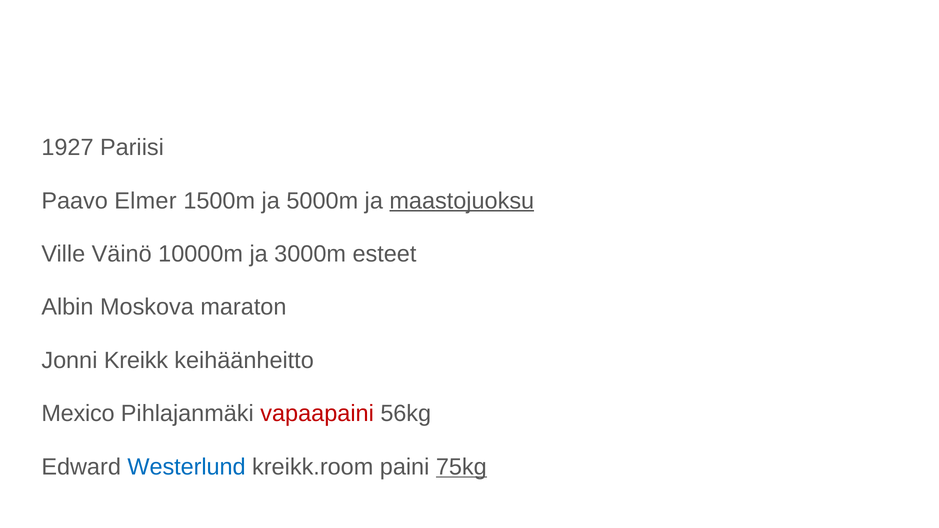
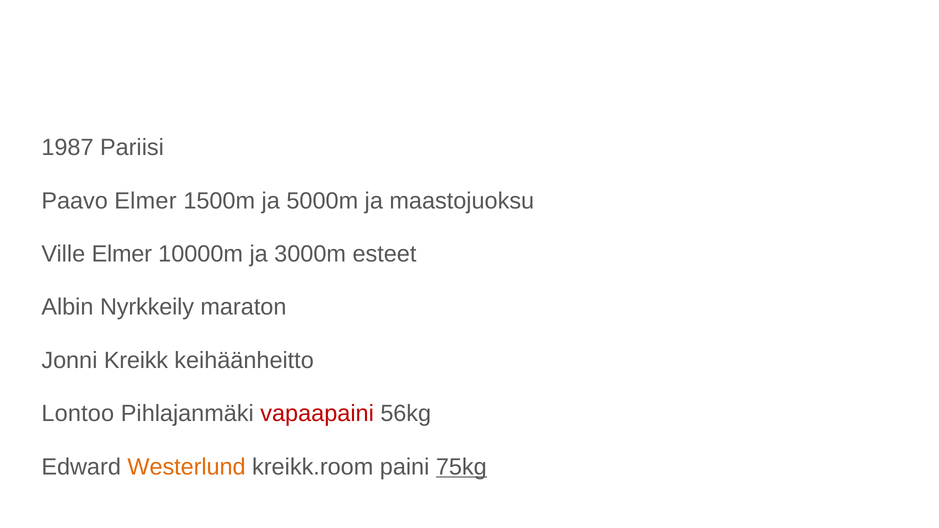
1927: 1927 -> 1987 (67, 148)
maastojuoksu underline: present -> none (462, 201)
Ville Väinö: Väinö -> Elmer (122, 254)
Moskova: Moskova -> Nyrkkeily (147, 307)
Mexico: Mexico -> Lontoo (78, 414)
Westerlund colour: blue -> orange (187, 467)
